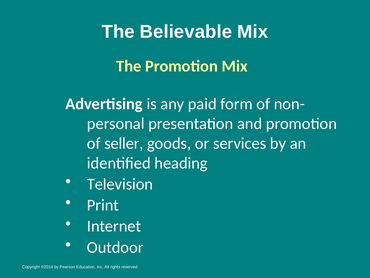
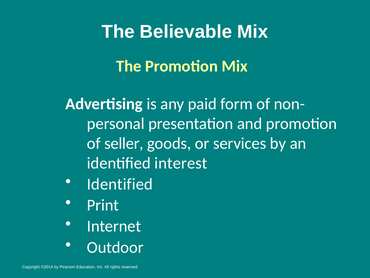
heading: heading -> interest (181, 163)
Television: Television -> Identified (120, 184)
